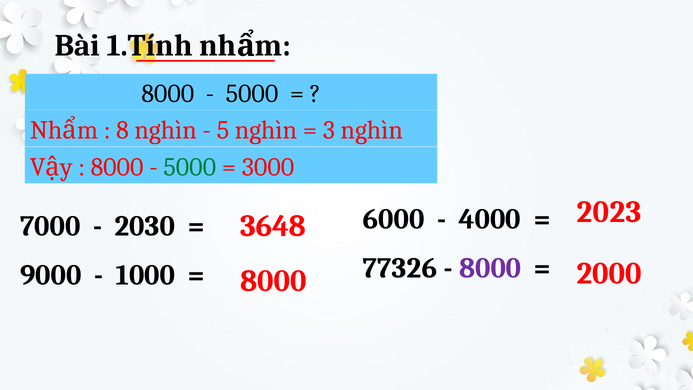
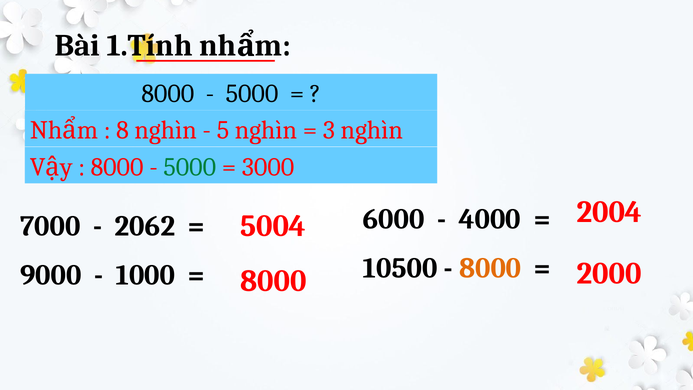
2023: 2023 -> 2004 (609, 212)
3648: 3648 -> 5004 (273, 226)
2030: 2030 -> 2062 (145, 226)
77326: 77326 -> 10500 (400, 268)
8000 colour: purple -> orange (490, 268)
